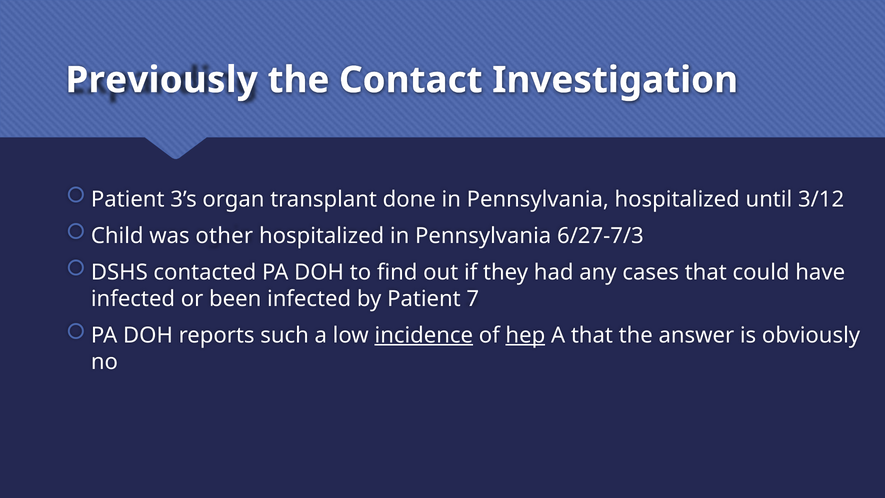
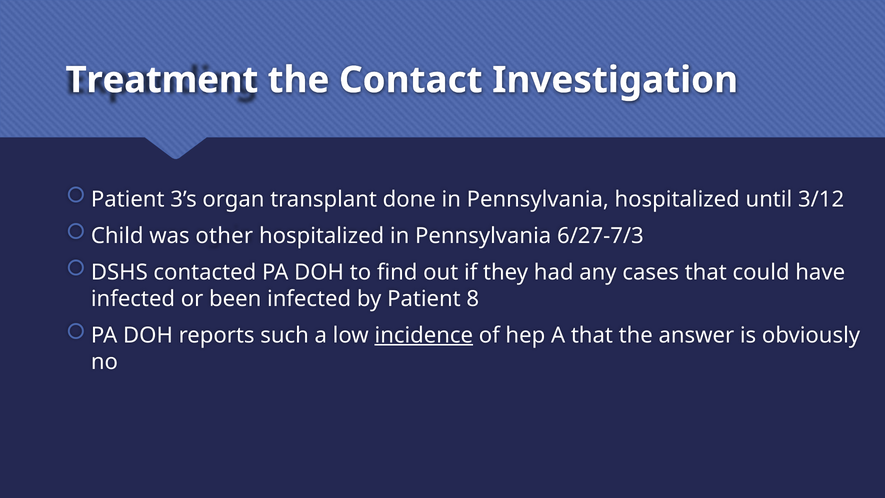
Previously: Previously -> Treatment (162, 80)
7: 7 -> 8 (473, 299)
hep underline: present -> none (525, 335)
